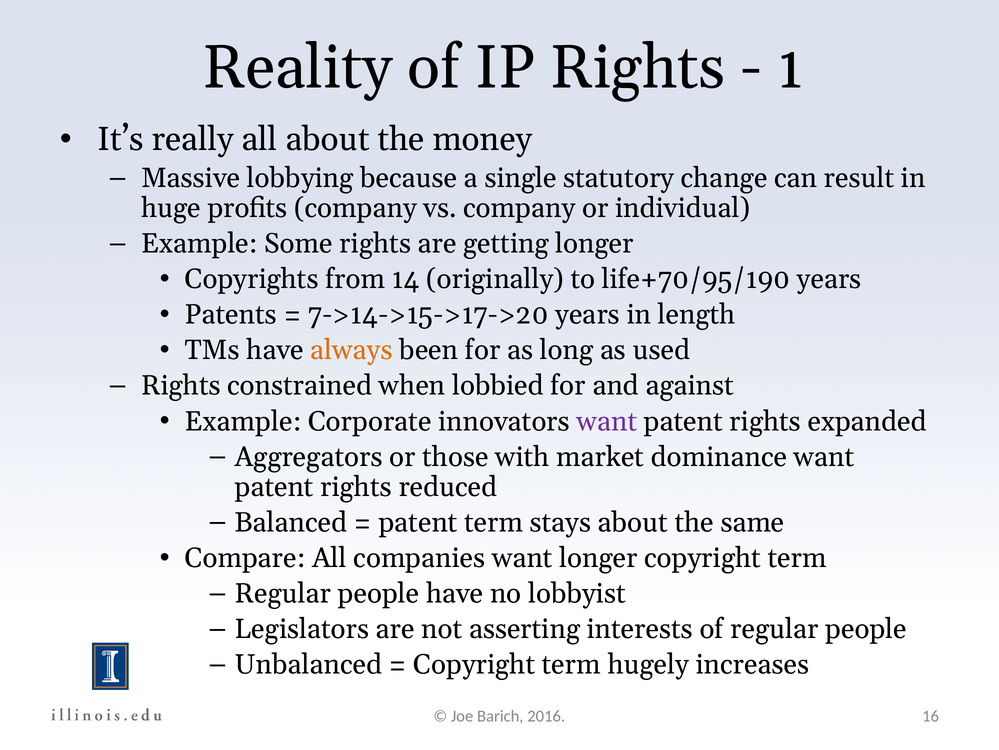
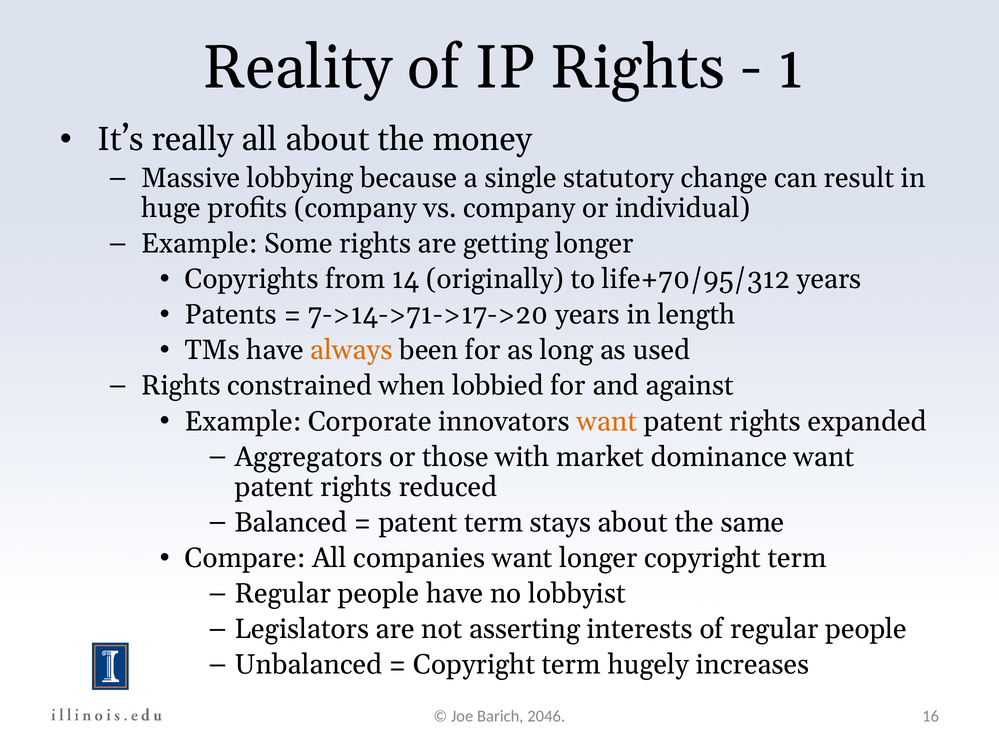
life+70/95/190: life+70/95/190 -> life+70/95/312 (696, 279)
7->14->15->17->20: 7->14->15->17->20 -> 7->14->71->17->20 (428, 314)
want colour: purple -> orange (607, 421)
2016: 2016 -> 2046 (546, 716)
